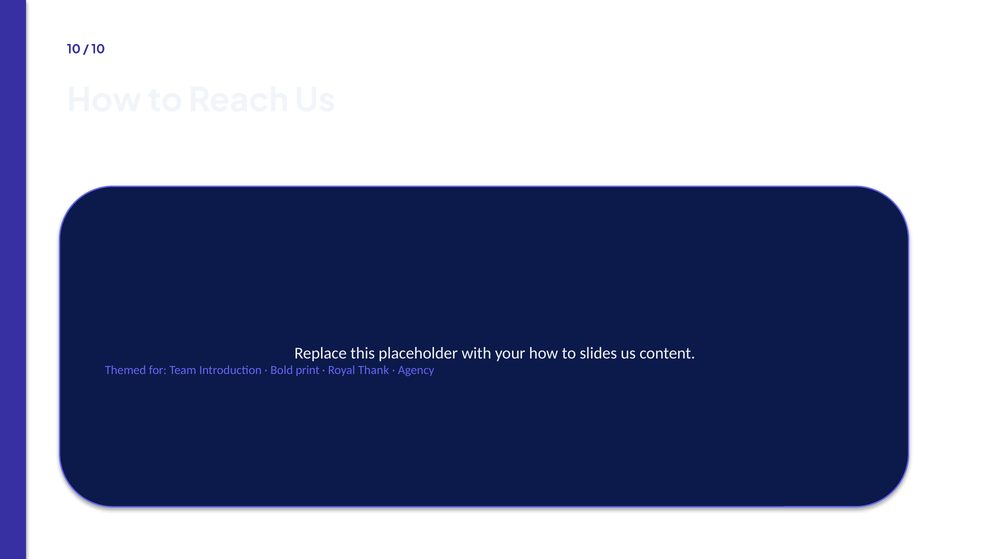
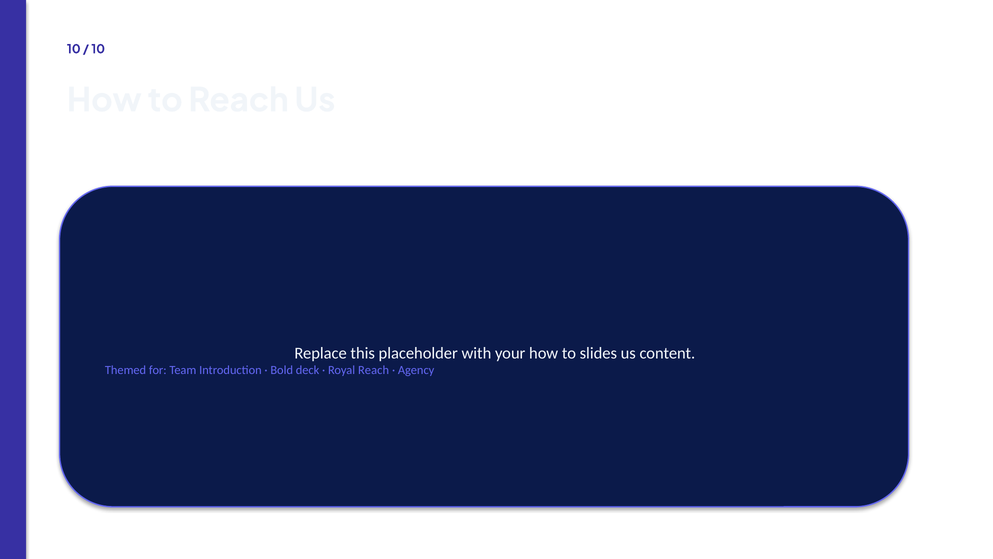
print: print -> deck (308, 370)
Royal Thank: Thank -> Reach (374, 370)
